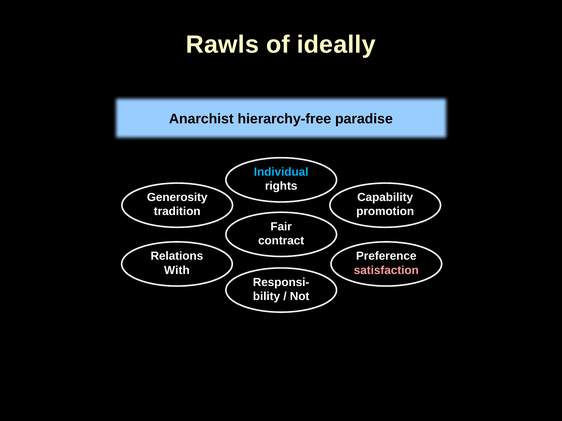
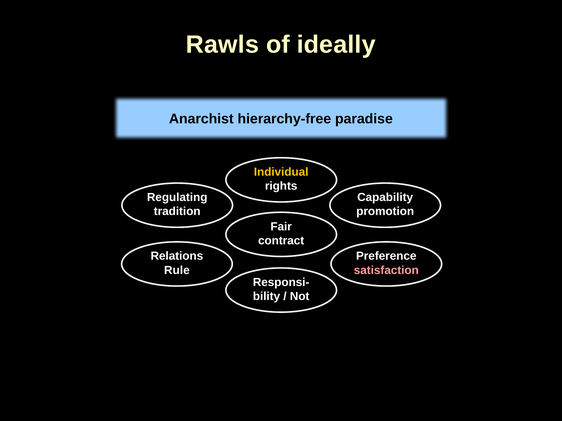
Individual colour: light blue -> yellow (281, 172)
Generosity: Generosity -> Regulating (177, 198)
With: With -> Rule (177, 270)
